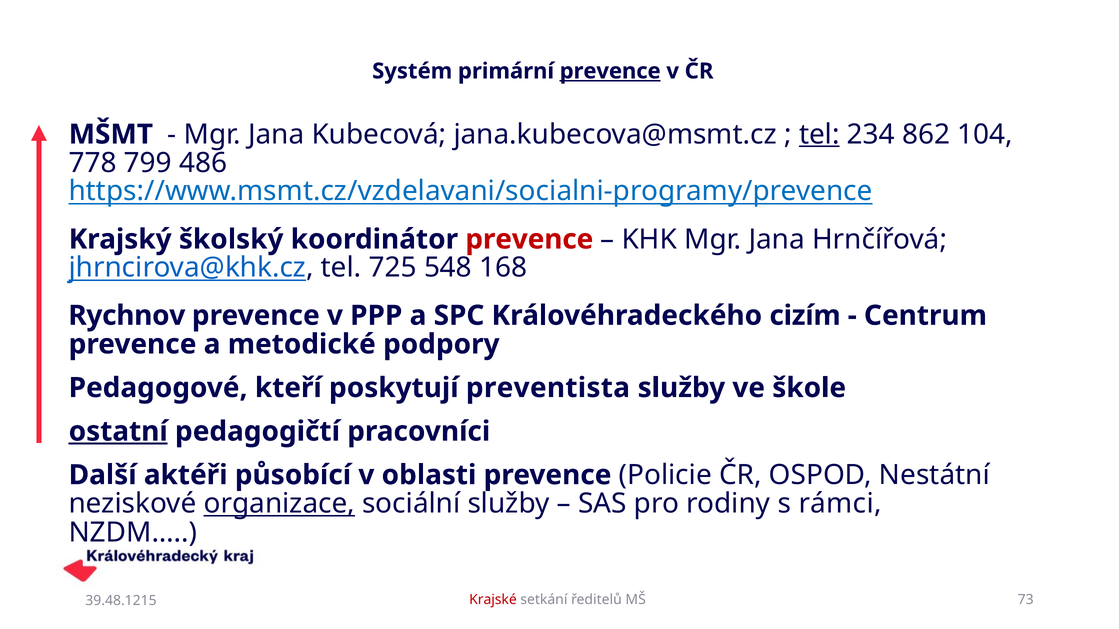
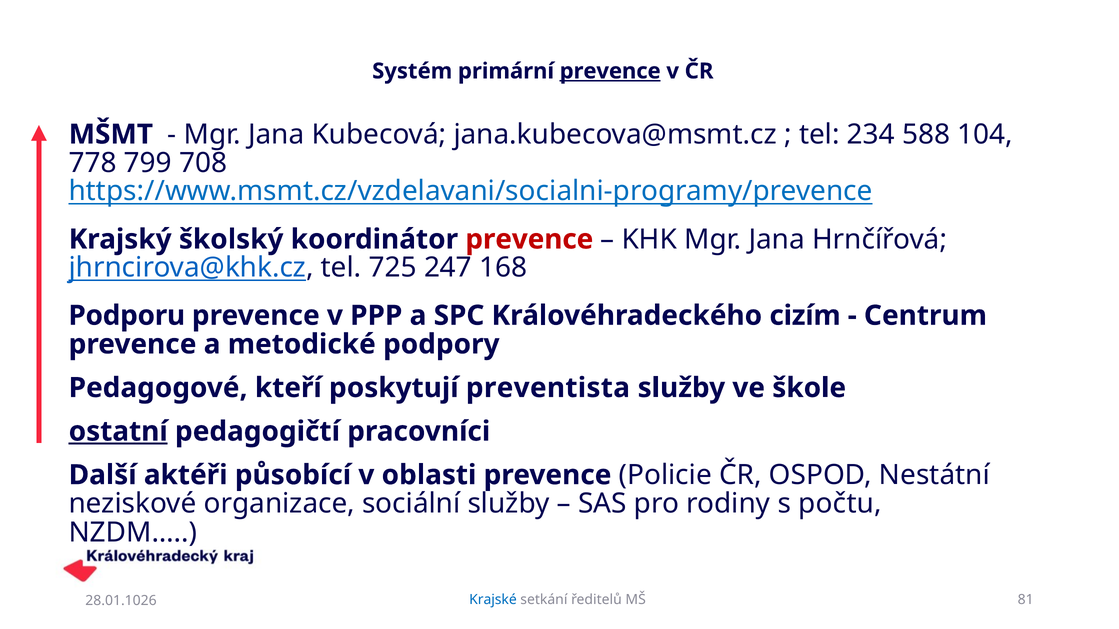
tel underline: present -> none (819, 134)
862: 862 -> 588 (926, 134)
486: 486 -> 708 (203, 163)
548: 548 -> 247 (448, 268)
Rychnov: Rychnov -> Podporu (127, 316)
organizace underline: present -> none (279, 504)
rámci: rámci -> počtu (840, 504)
Krajské colour: red -> blue (493, 600)
73: 73 -> 81 (1026, 600)
39.48.1215: 39.48.1215 -> 28.01.1026 (121, 601)
